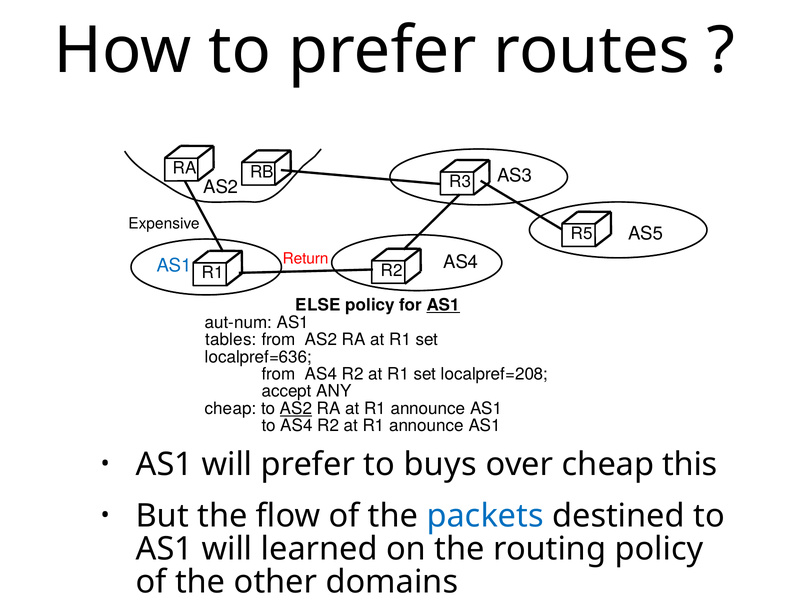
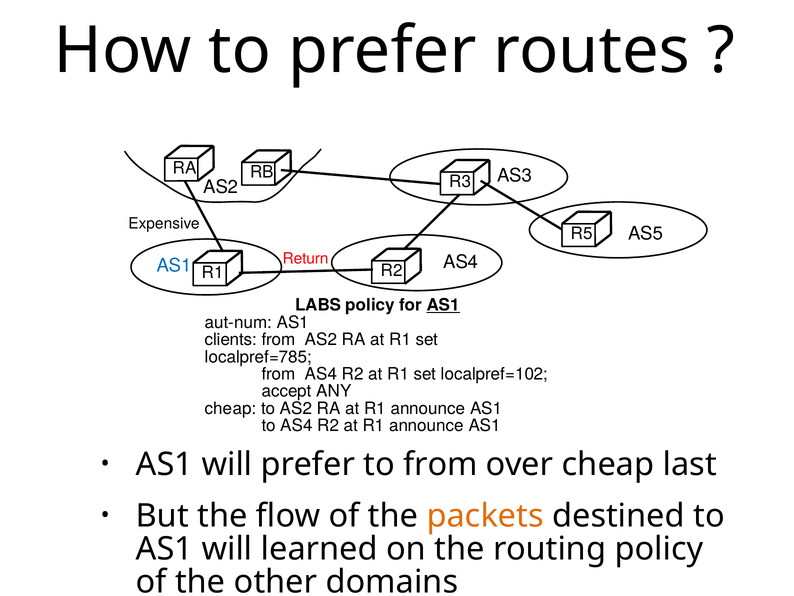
ELSE: ELSE -> LABS (318, 305)
tables: tables -> clients (231, 339)
localpref=636: localpref=636 -> localpref=785 (258, 357)
localpref=208: localpref=208 -> localpref=102 (495, 374)
AS2 underline: present -> none (296, 408)
to buys: buys -> from (441, 464)
this: this -> last (690, 464)
packets colour: blue -> orange (485, 516)
